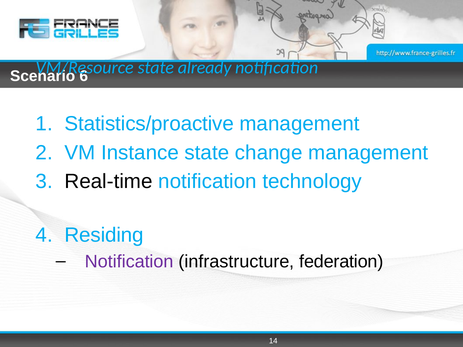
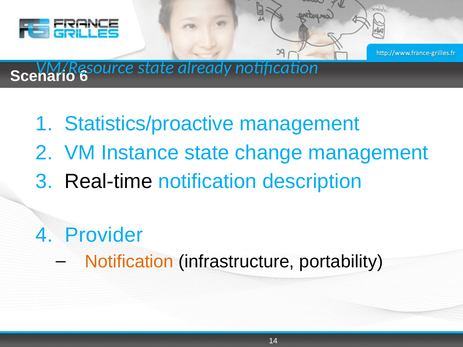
technology: technology -> description (312, 182)
Residing: Residing -> Provider (104, 235)
Notification colour: purple -> orange (129, 262)
federation: federation -> portability (341, 262)
